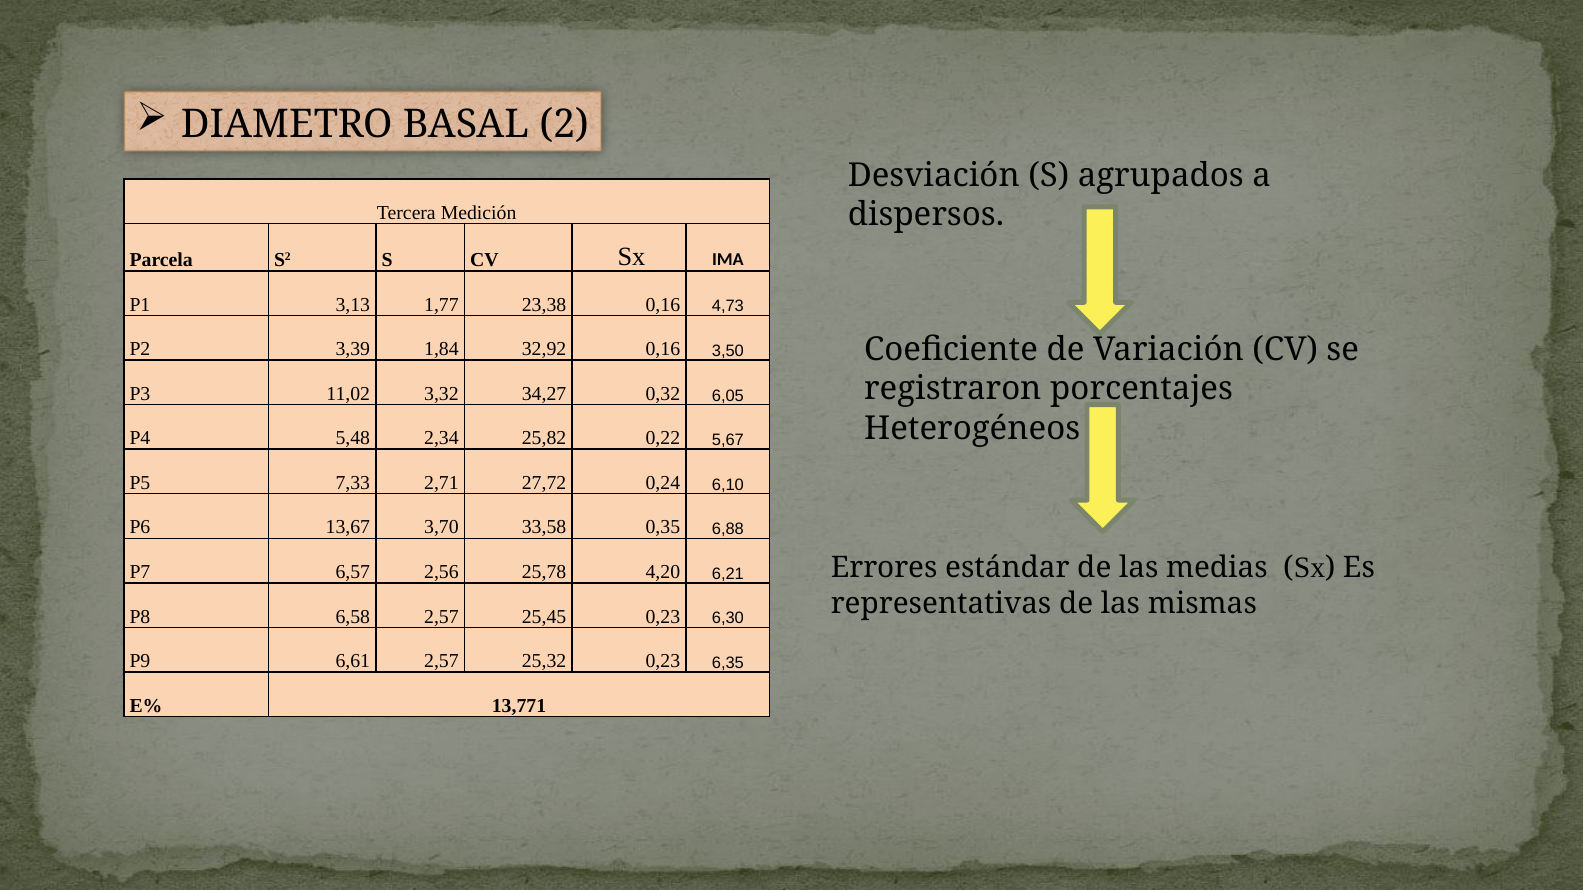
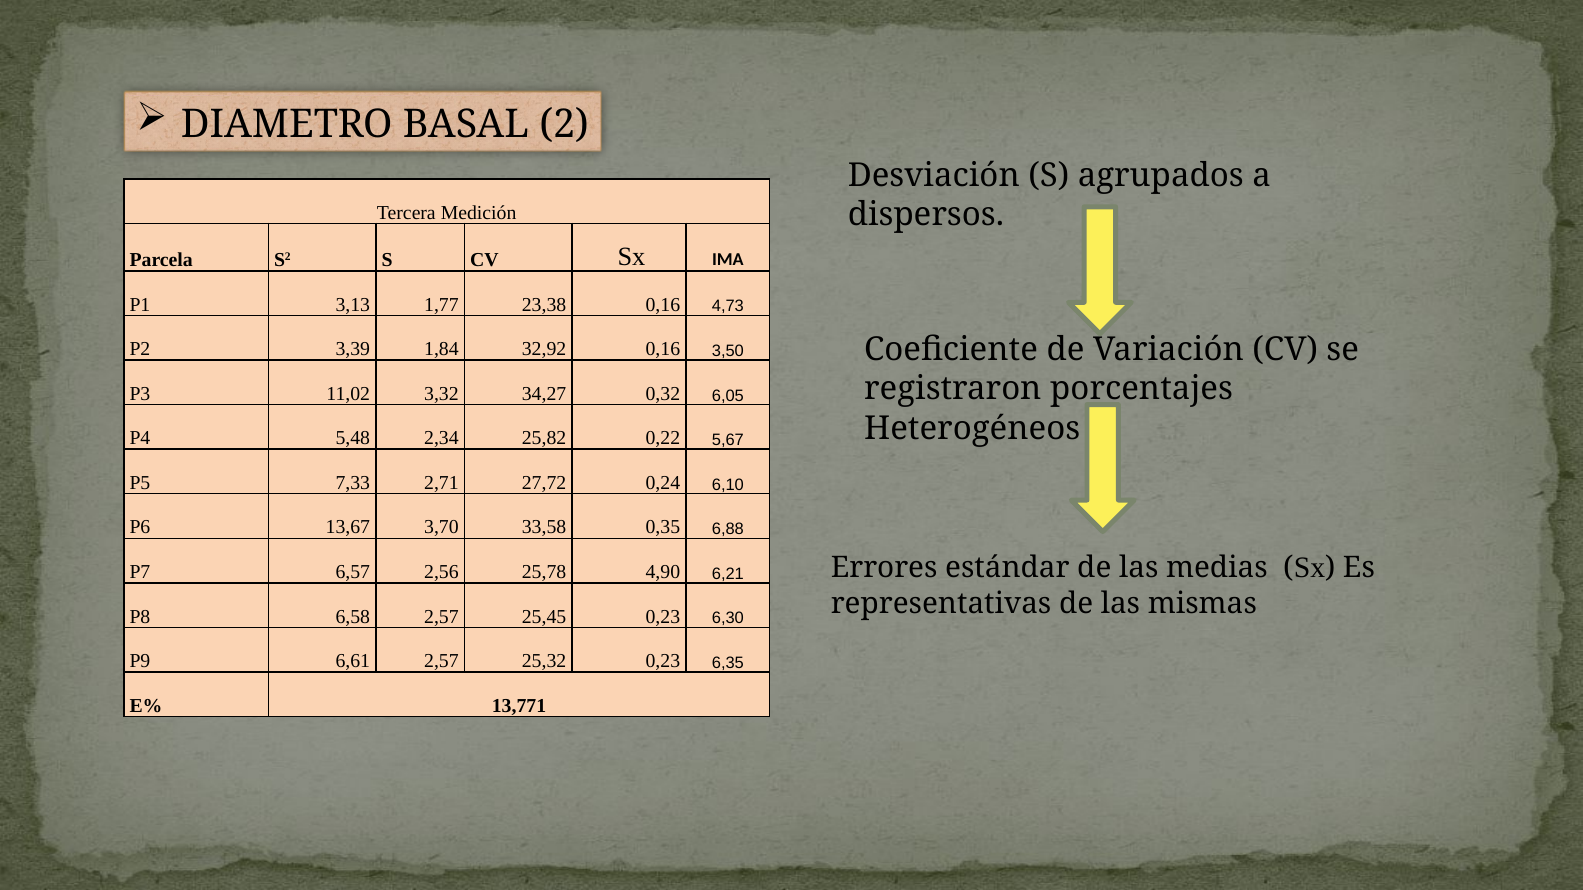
4,20: 4,20 -> 4,90 (663, 572)
